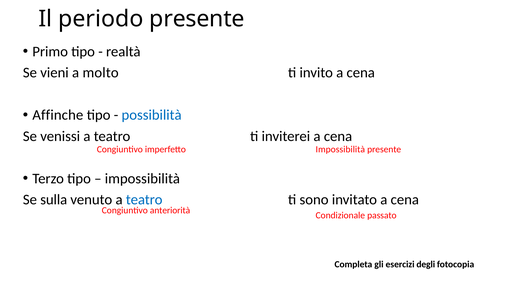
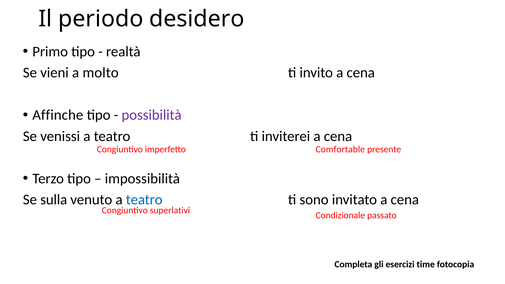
periodo presente: presente -> desidero (197, 19)
possibilità colour: blue -> purple (152, 115)
imperfetto Impossibilità: Impossibilità -> Comfortable (340, 149)
anteriorità: anteriorità -> superlativi (170, 210)
degli: degli -> time (426, 264)
